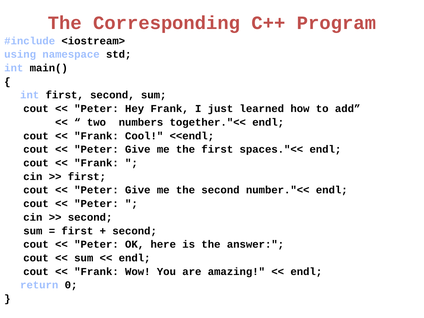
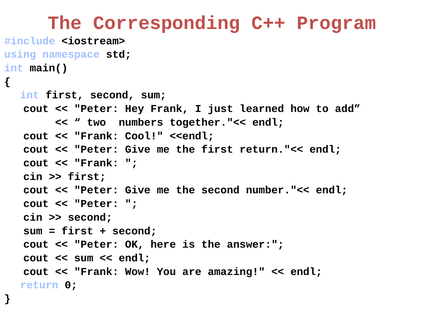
spaces."<<: spaces."<< -> return."<< (271, 149)
